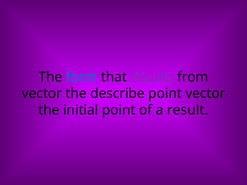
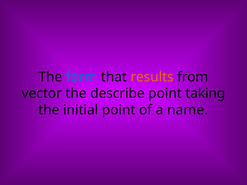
results colour: purple -> orange (152, 77)
point vector: vector -> taking (205, 94)
result: result -> name (188, 110)
